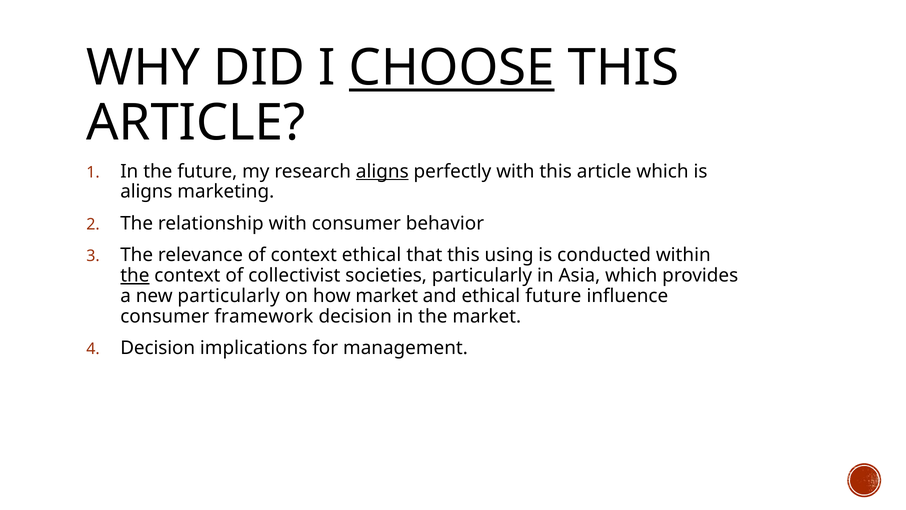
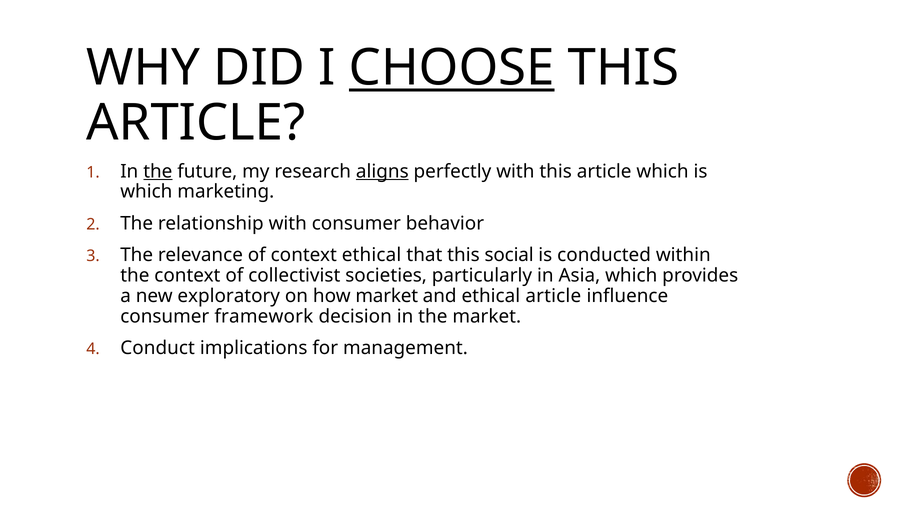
the underline: none -> present (158, 171)
aligns: aligns -> which (146, 192)
using: using -> social (509, 255)
the underline: present -> none (135, 275)
new particularly: particularly -> exploratory (229, 296)
ethical future: future -> article (553, 296)
Decision: Decision -> Conduct (158, 348)
